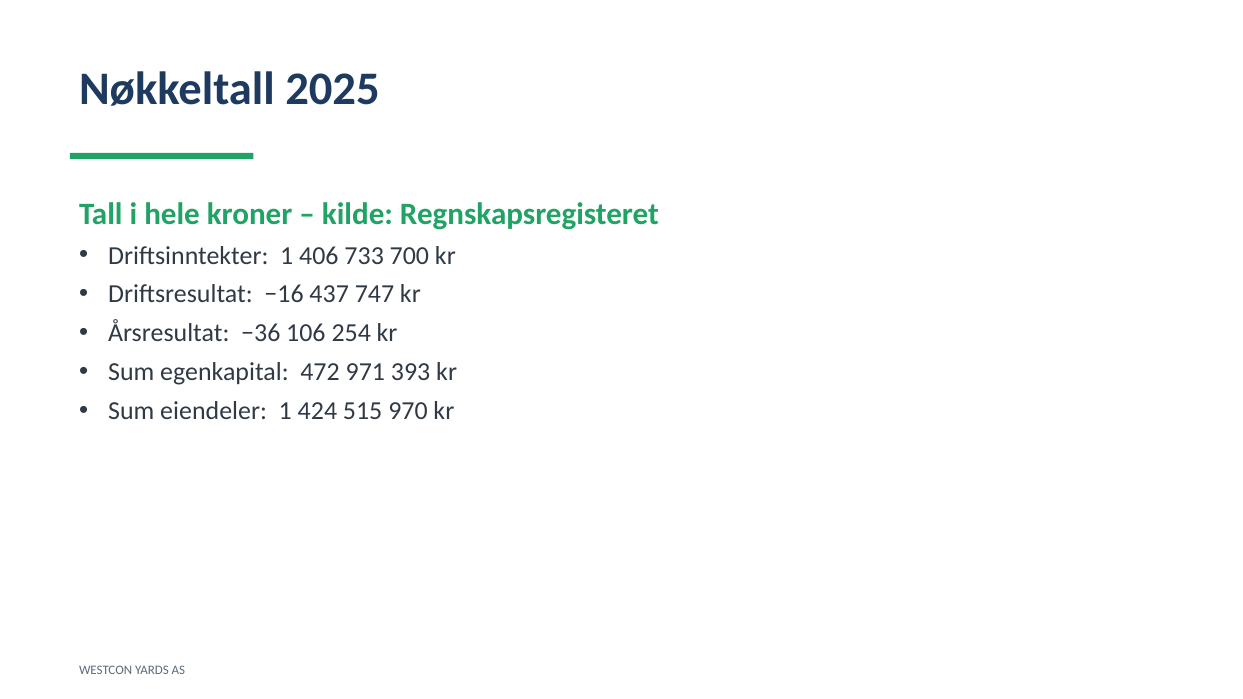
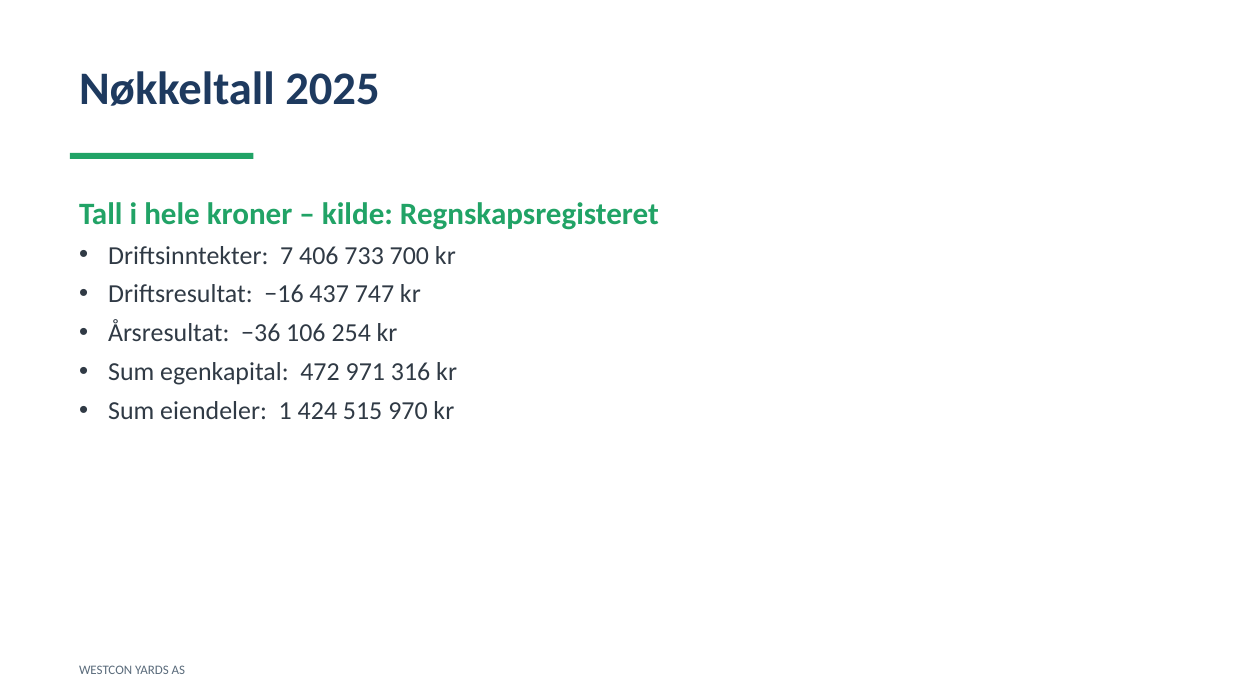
Driftsinntekter 1: 1 -> 7 (287, 256)
393: 393 -> 316 (411, 372)
